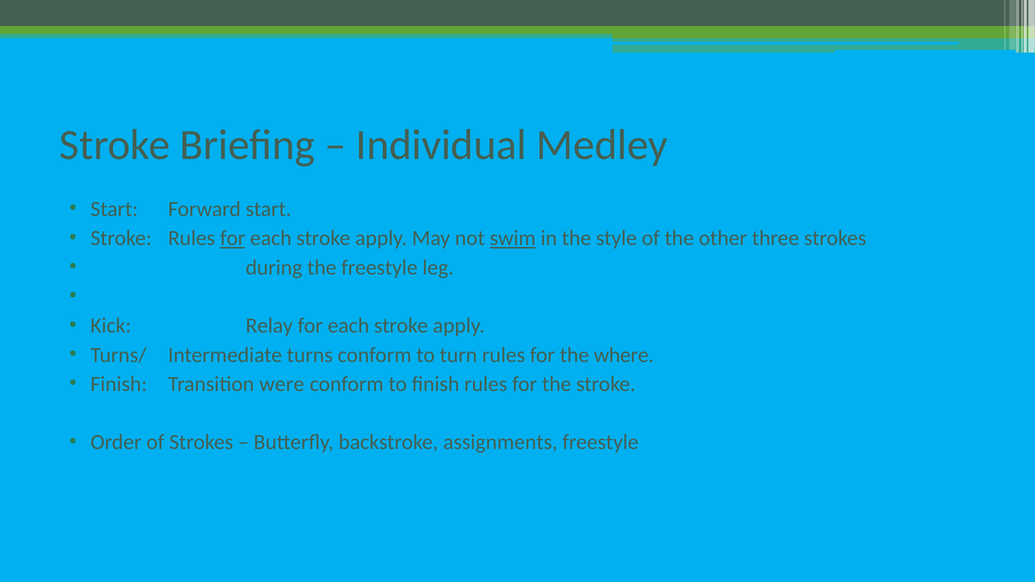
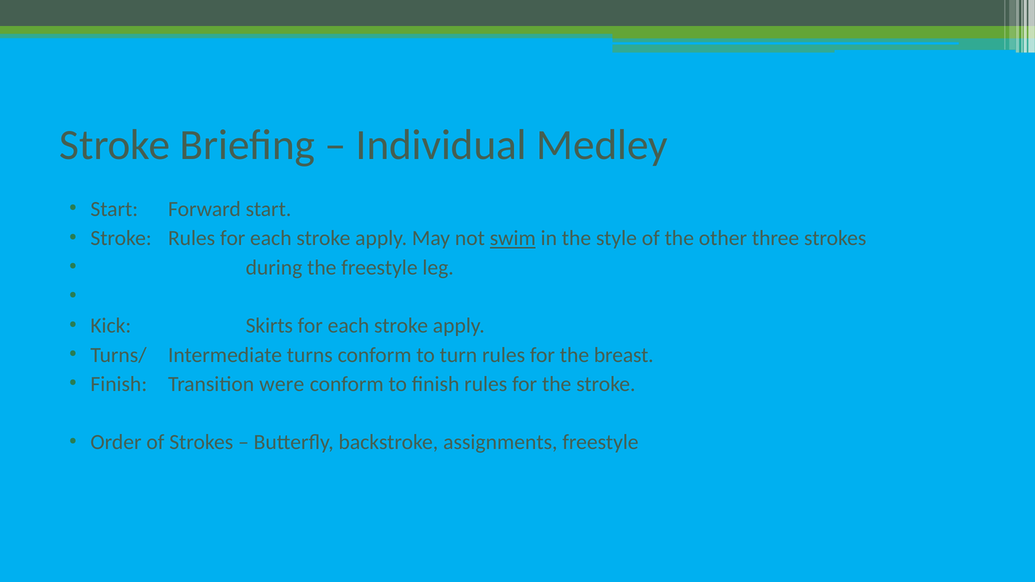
for underline: present -> none (233, 238)
Relay: Relay -> Skirts (269, 326)
where: where -> breast (624, 355)
